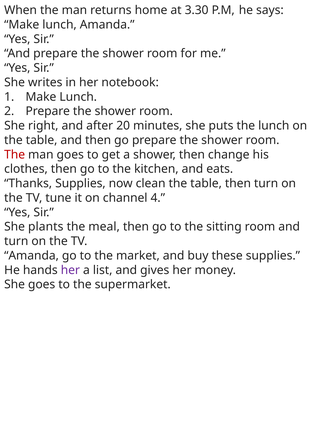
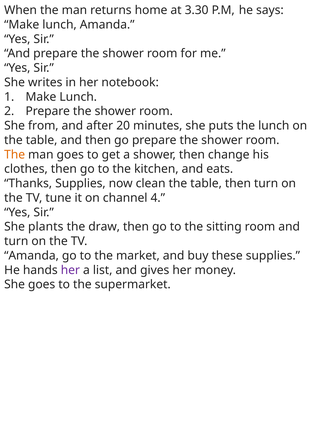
right: right -> from (43, 126)
The colour: red -> orange (15, 154)
meal: meal -> draw (104, 227)
